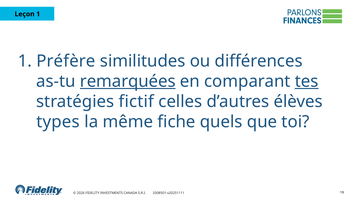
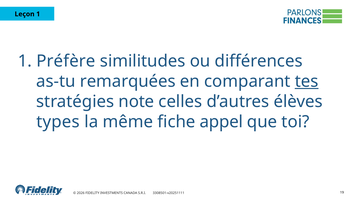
remarquées underline: present -> none (128, 81)
fictif: fictif -> note (136, 102)
quels: quels -> appel (221, 122)
